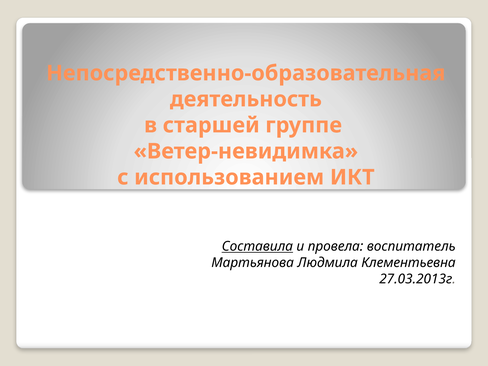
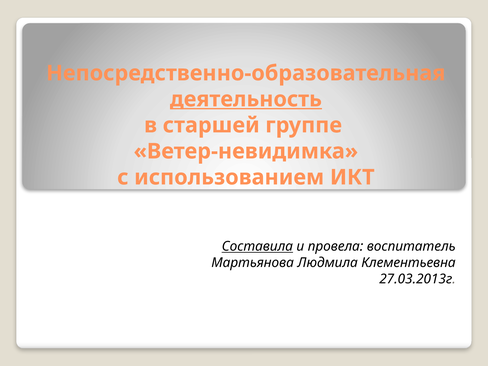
деятельность underline: none -> present (246, 99)
